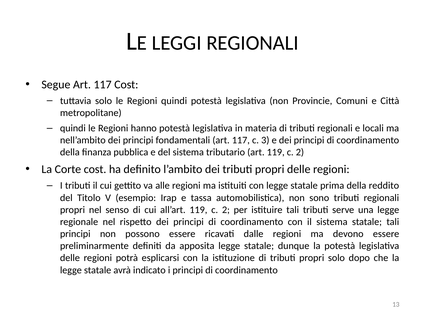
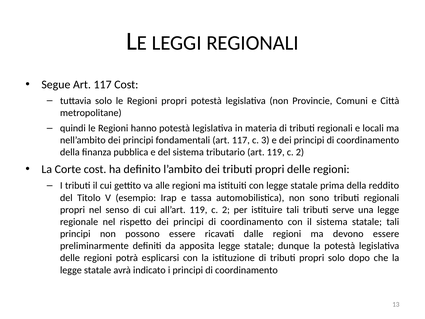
Regioni quindi: quindi -> propri (174, 101)
